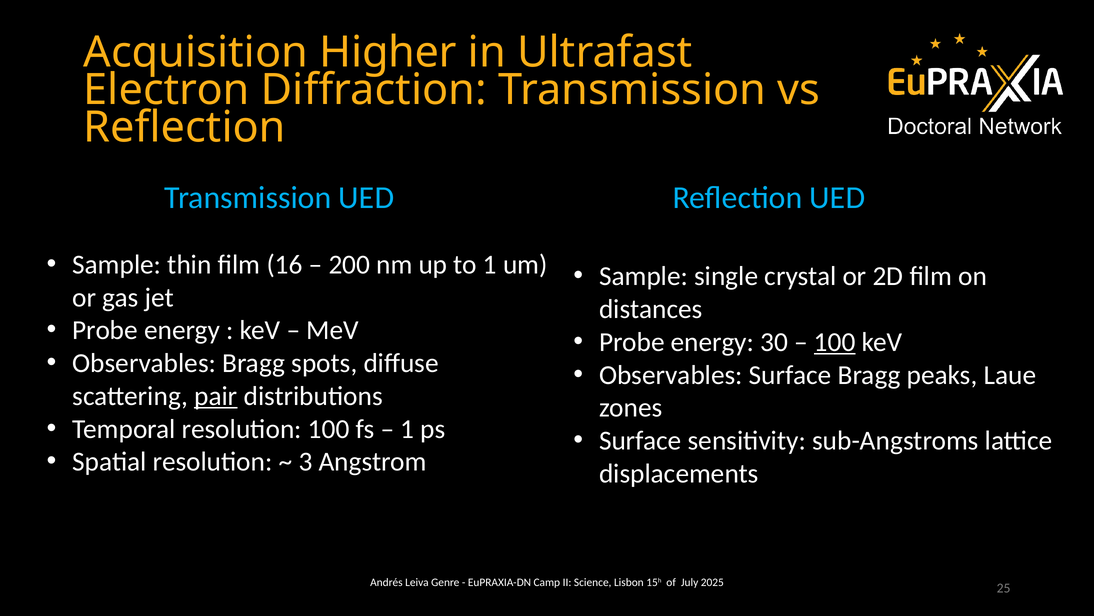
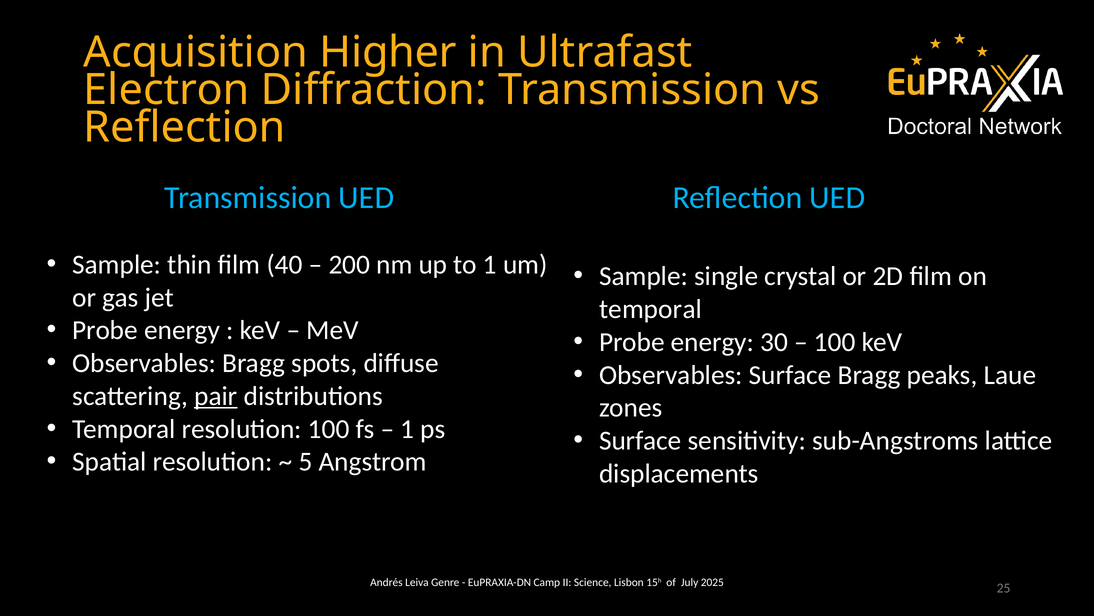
16: 16 -> 40 (284, 264)
distances: distances -> temporal (651, 309)
100 underline: present -> none (835, 342)
3: 3 -> 5 (306, 461)
